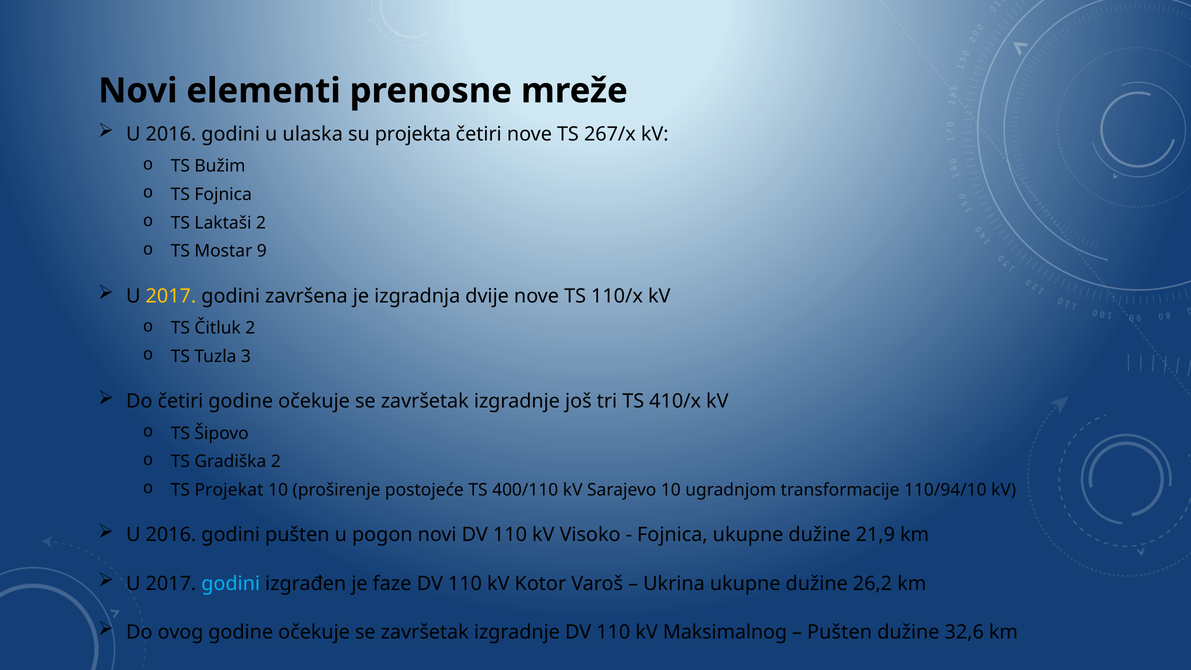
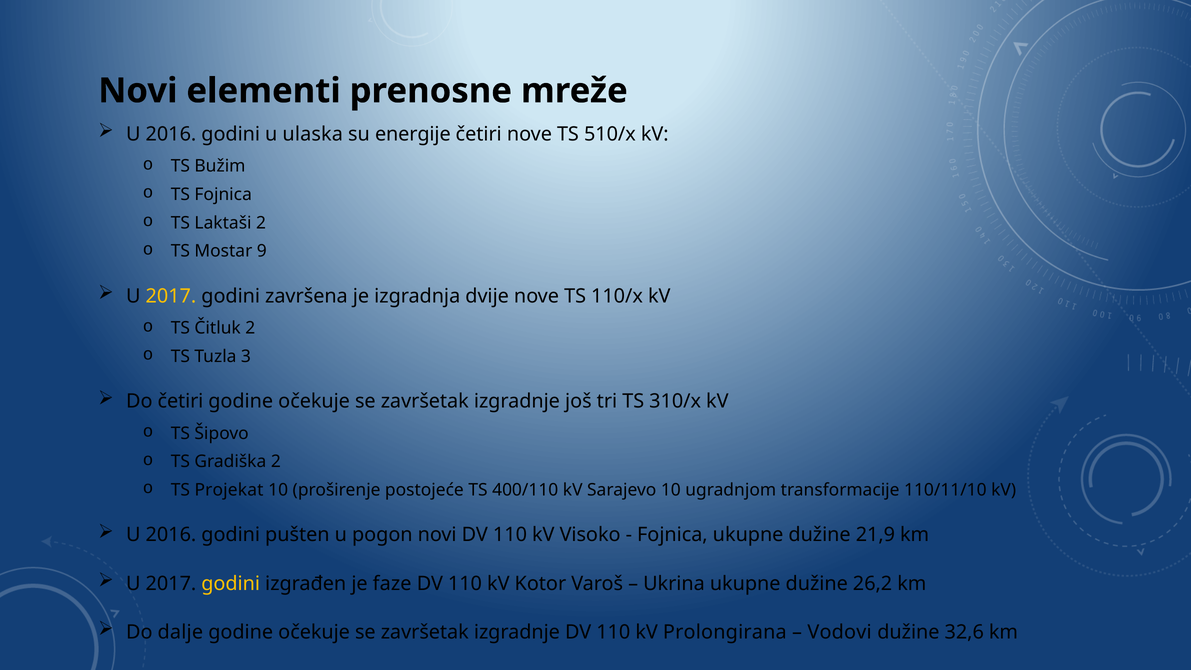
projekta: projekta -> energije (413, 134)
267/x: 267/x -> 510/x (610, 134)
410/x: 410/x -> 310/x (675, 401)
110/94/10: 110/94/10 -> 110/11/10 (945, 490)
godini colour: light blue -> yellow (231, 583)
ovog: ovog -> dalje (180, 632)
Maksimalnog: Maksimalnog -> Prolongirana (725, 632)
Pušten: Pušten -> Vodovi (840, 632)
